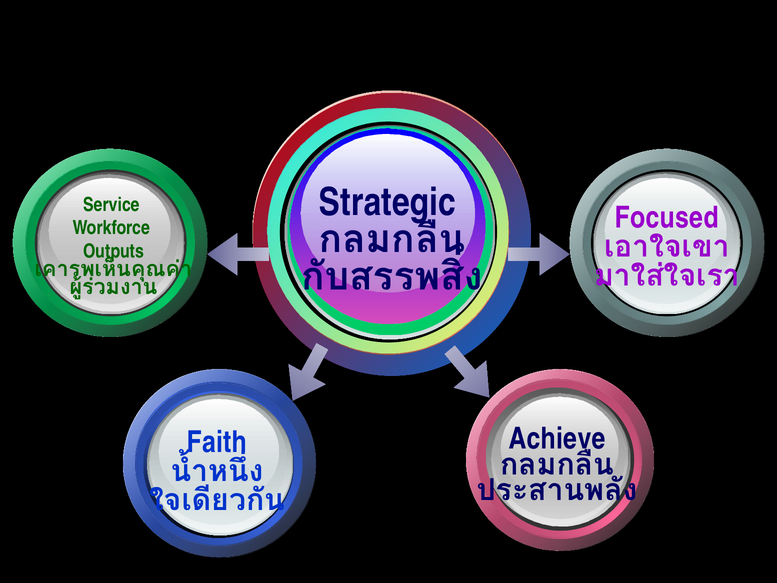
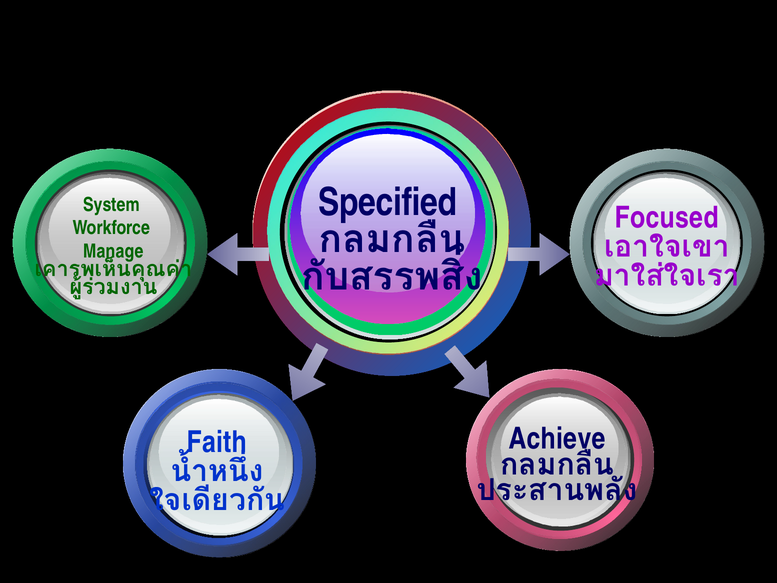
Strategic: Strategic -> Specified (388, 202)
Service: Service -> System (111, 205)
Outputs: Outputs -> Manage (114, 251)
